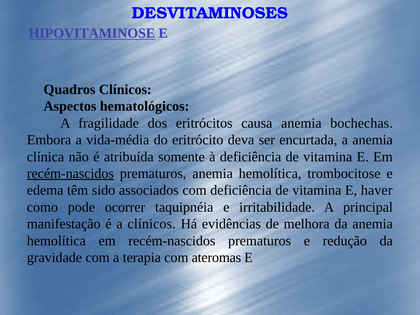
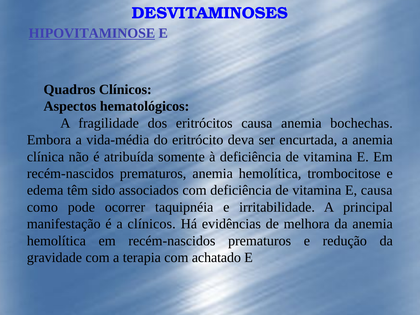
recém-nascidos underline: present -> none (70, 174)
E haver: haver -> causa (377, 190)
ateromas: ateromas -> achatado (216, 258)
